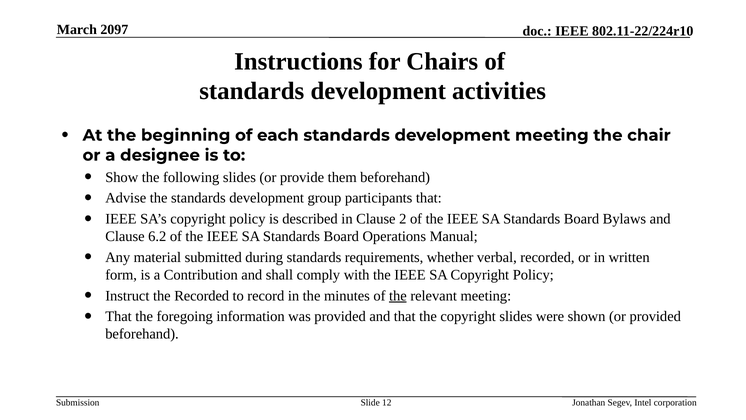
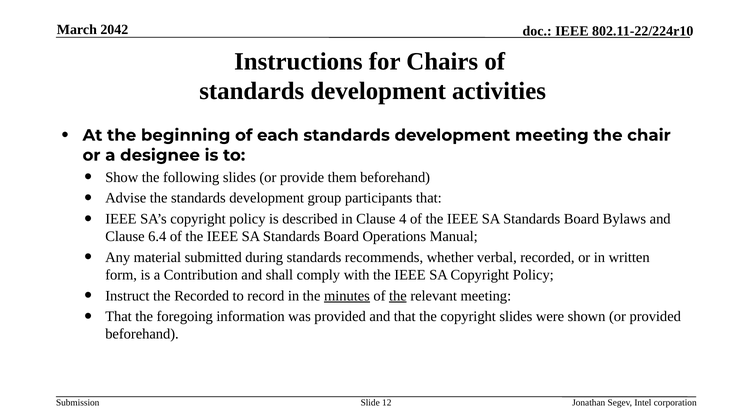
2097: 2097 -> 2042 (114, 30)
2: 2 -> 4 (403, 219)
6.2: 6.2 -> 6.4 (157, 236)
requirements: requirements -> recommends (384, 257)
minutes underline: none -> present (347, 295)
